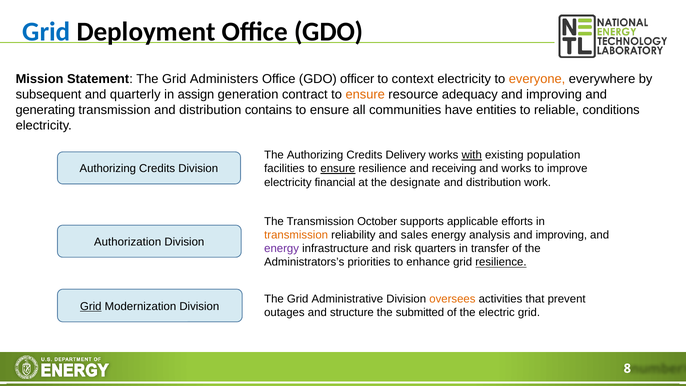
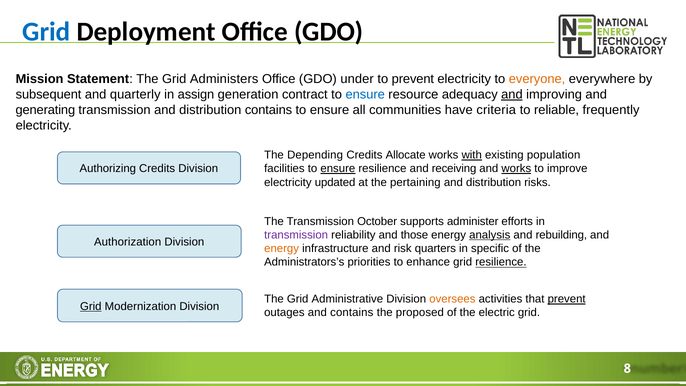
officer: officer -> under (357, 79)
to context: context -> prevent (413, 79)
ensure colour: orange -> blue (365, 94)
and underline: none -> present (512, 94)
entities: entities -> criteria (496, 110)
conditions: conditions -> frequently (611, 110)
The Authorizing: Authorizing -> Depending (315, 155)
Delivery: Delivery -> Allocate (406, 155)
works underline: none -> present (516, 169)
financial: financial -> updated (335, 182)
designate: designate -> pertaining (415, 182)
work: work -> risks (538, 182)
applicable: applicable -> administer (473, 221)
transmission colour: orange -> purple (296, 235)
sales: sales -> those (414, 235)
analysis underline: none -> present (490, 235)
improving: improving -> rebuilding (561, 235)
energy colour: purple -> orange (282, 248)
transfer: transfer -> specific (490, 248)
prevent underline: none -> present (567, 299)
and structure: structure -> contains (352, 313)
submitted: submitted -> proposed (420, 313)
